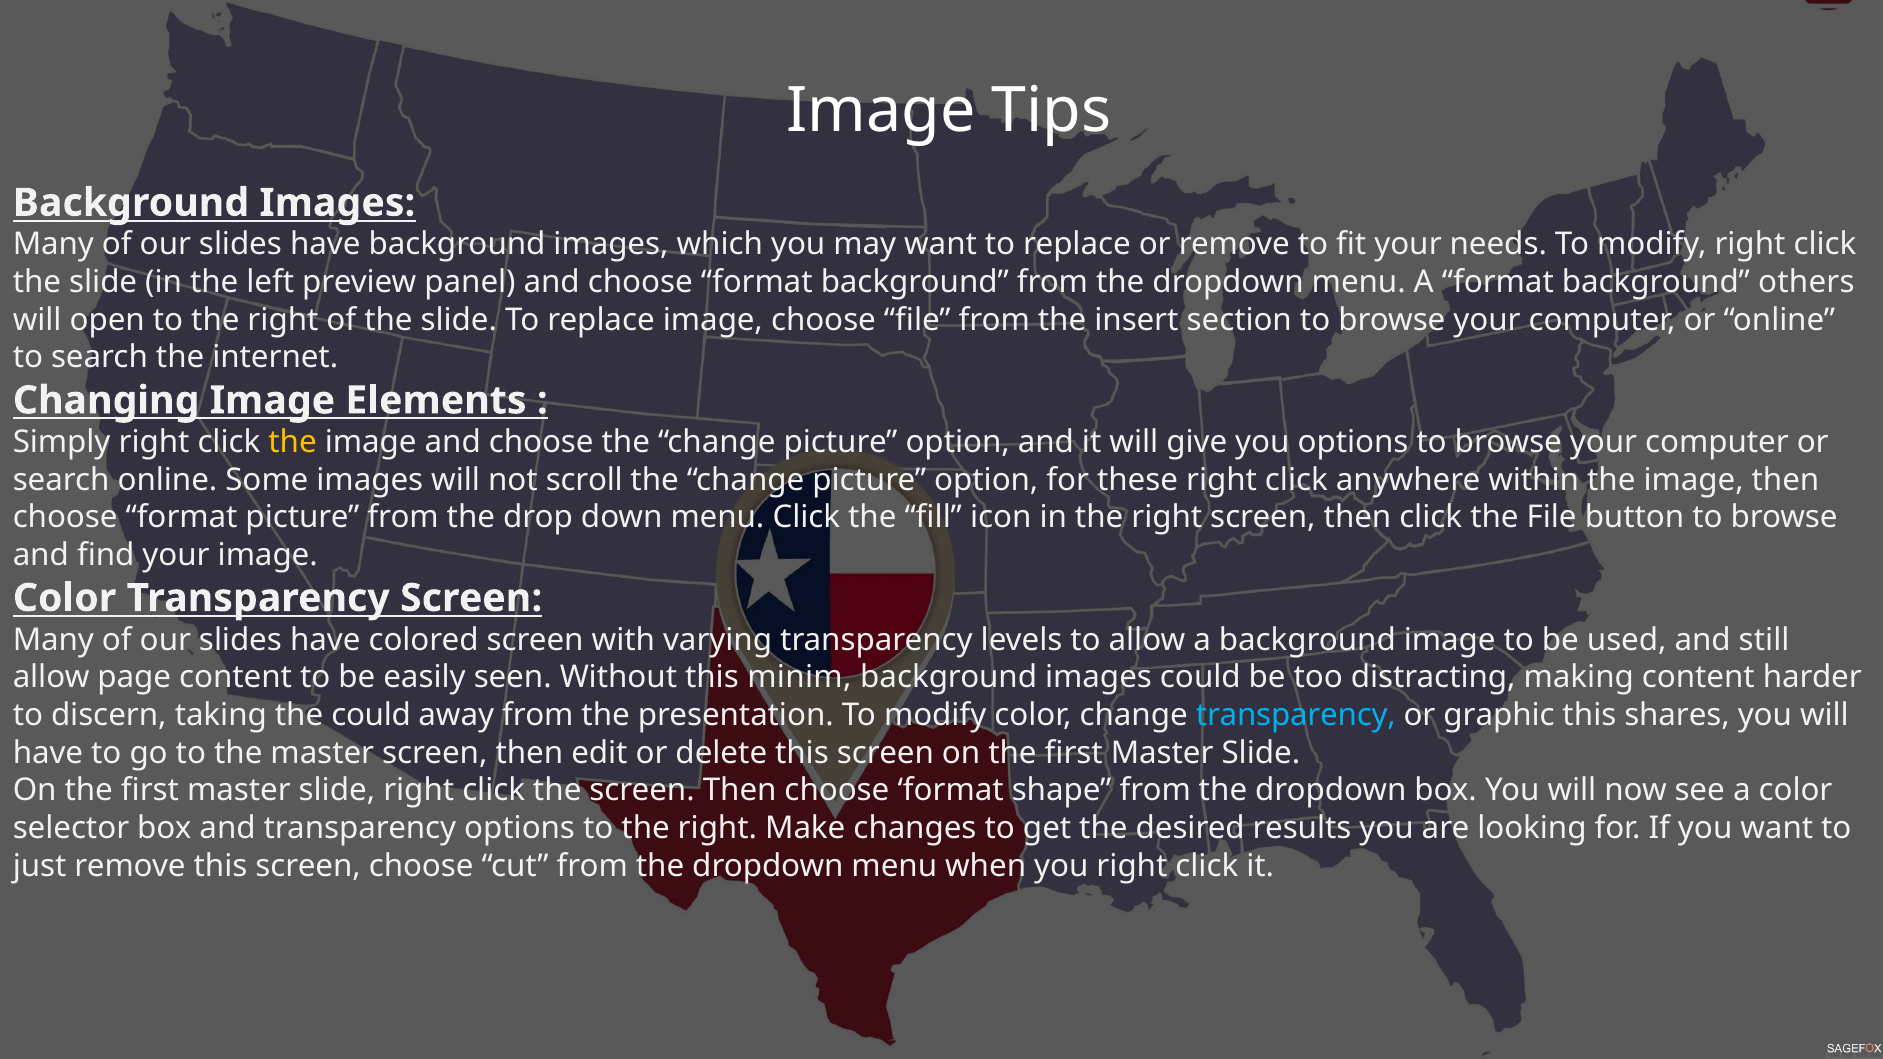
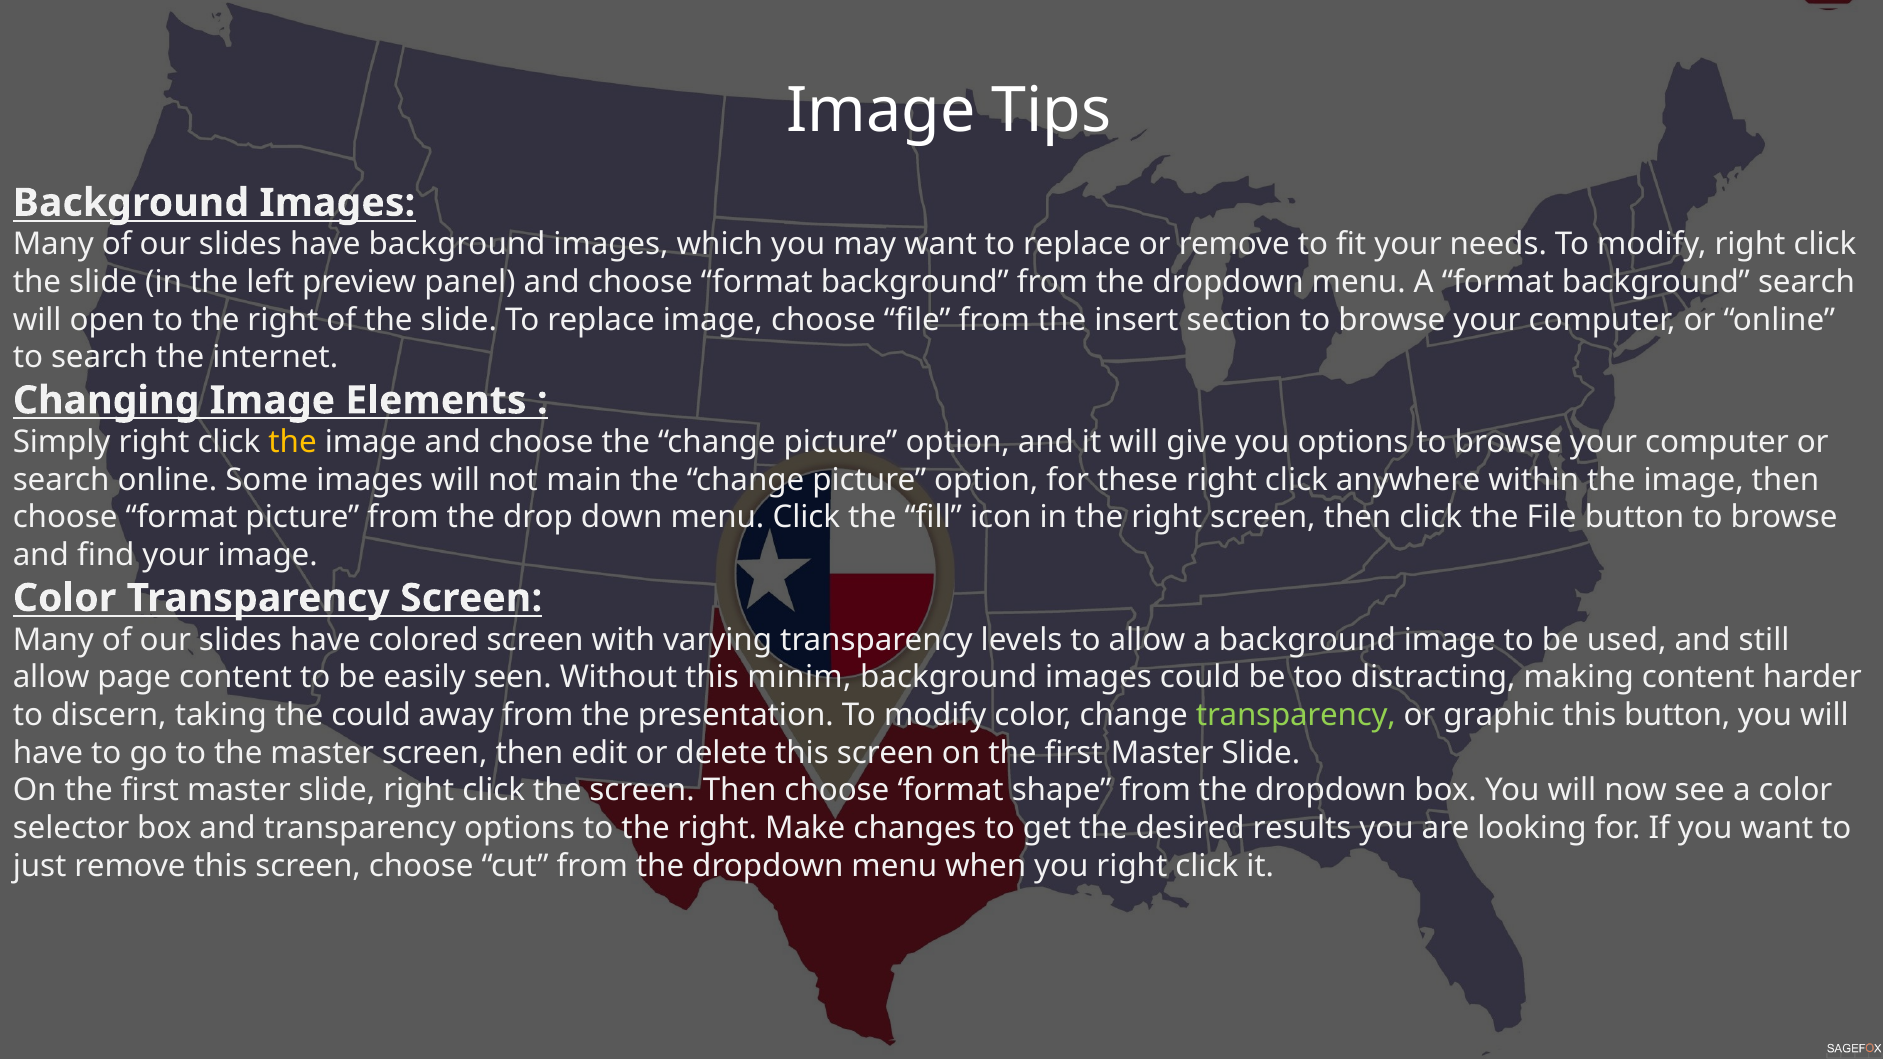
background others: others -> search (1807, 282)
scroll: scroll -> main (584, 480)
transparency colour: light blue -> light green (1296, 715)
this shares: shares -> button (1677, 715)
